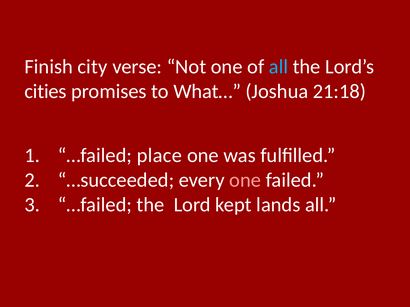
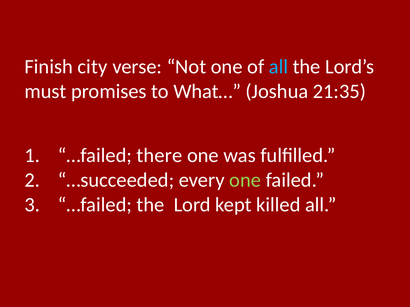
cities: cities -> must (45, 92)
21:18: 21:18 -> 21:35 (339, 92)
place: place -> there (159, 156)
one colour: pink -> light green (245, 180)
lands: lands -> killed (278, 205)
